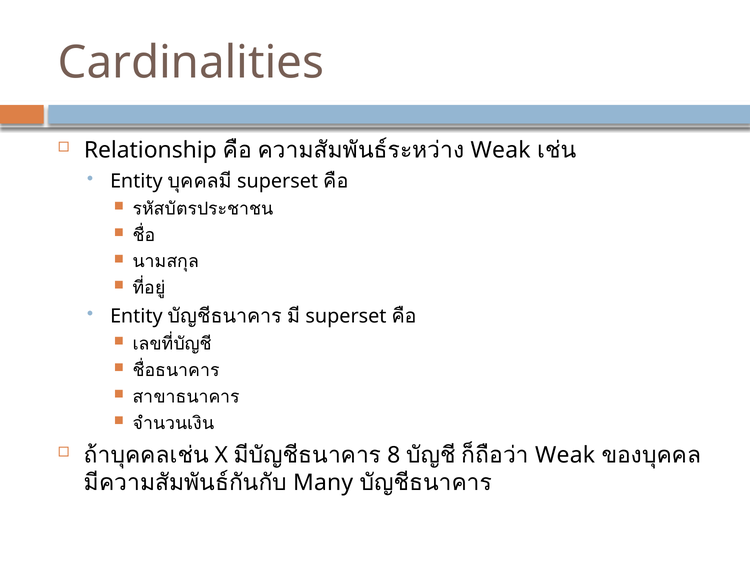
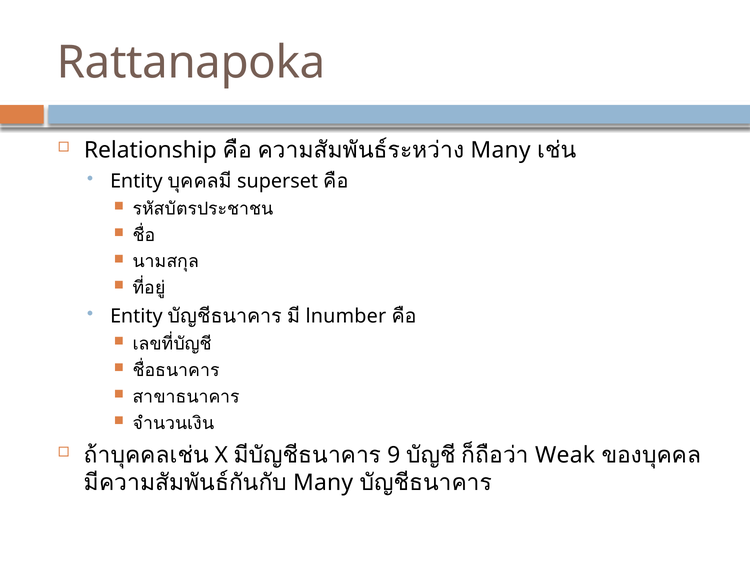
Cardinalities: Cardinalities -> Rattanapoka (191, 63)
Weak: Weak -> Many (501, 150)
superset: superset -> lnumber (346, 317)
8: 8 -> 9 (394, 456)
